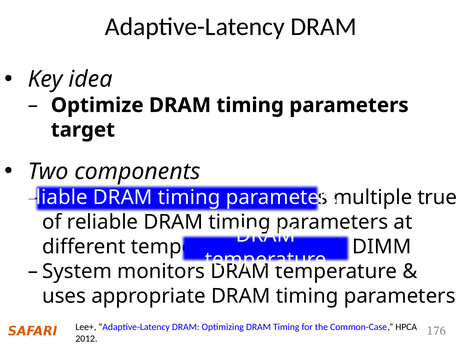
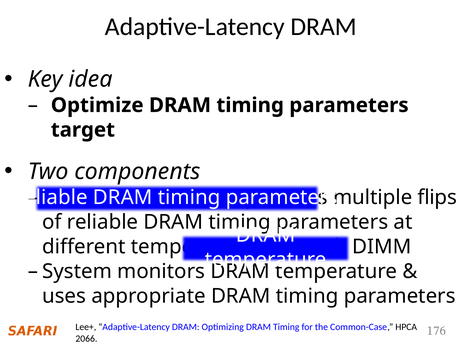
true: true -> flips (437, 198)
2012: 2012 -> 2066 (86, 339)
